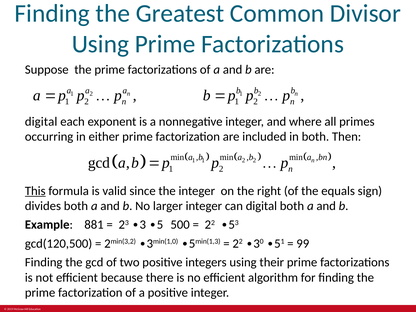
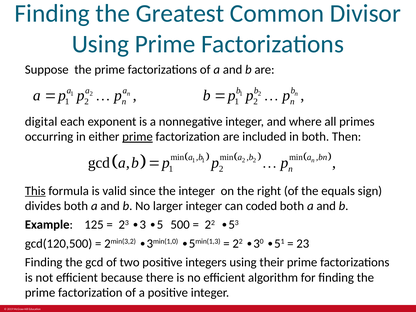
prime underline: none -> present (137, 137)
can digital: digital -> coded (261, 206)
881: 881 -> 125 (94, 225)
99: 99 -> 23 (303, 244)
